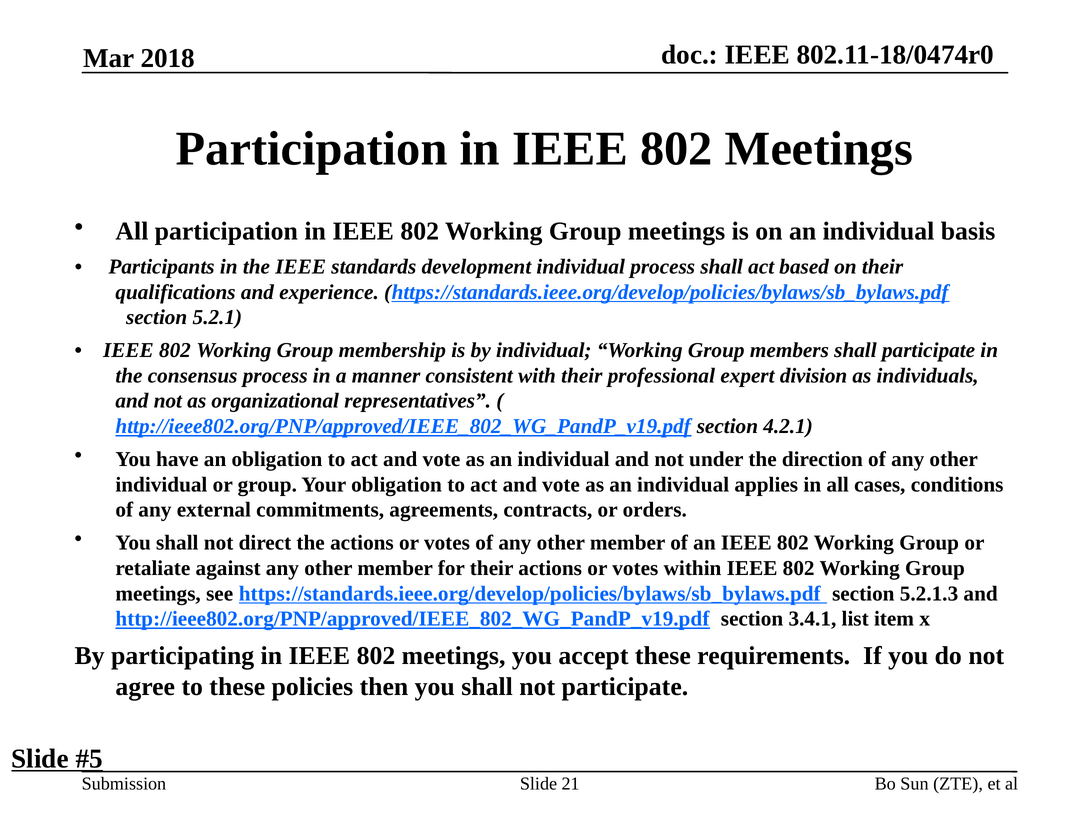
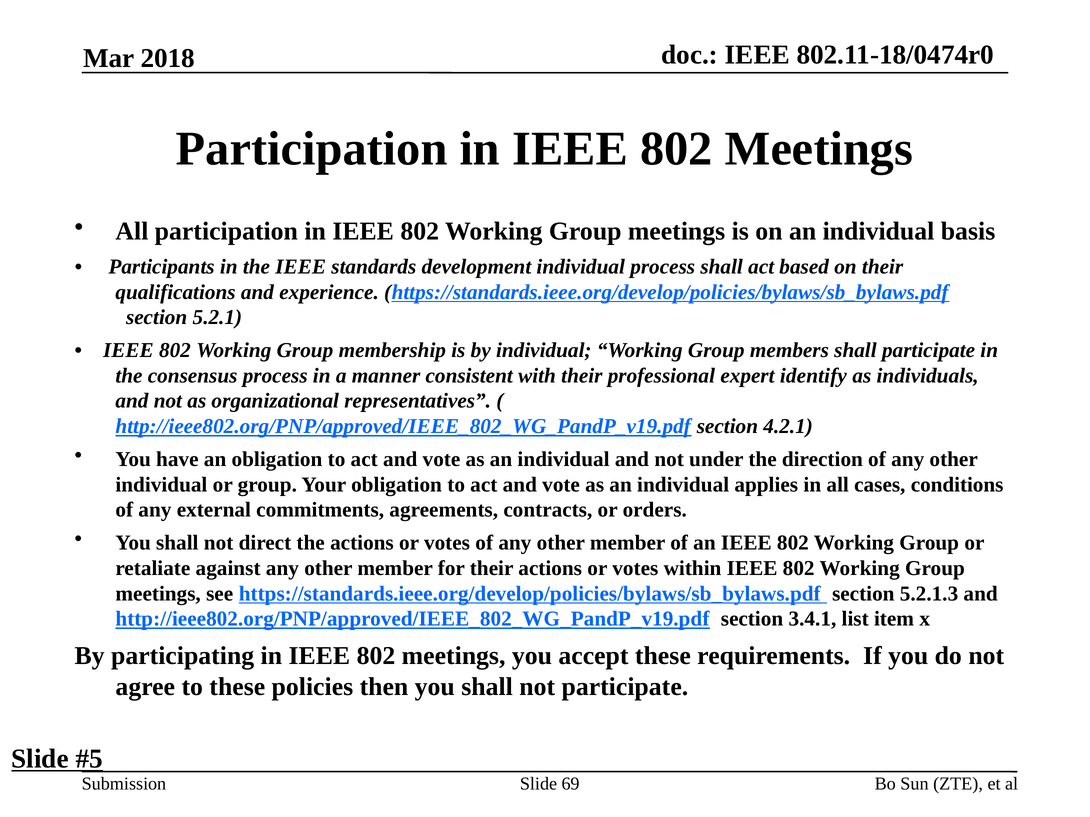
division: division -> identify (813, 376)
21: 21 -> 69 (571, 784)
